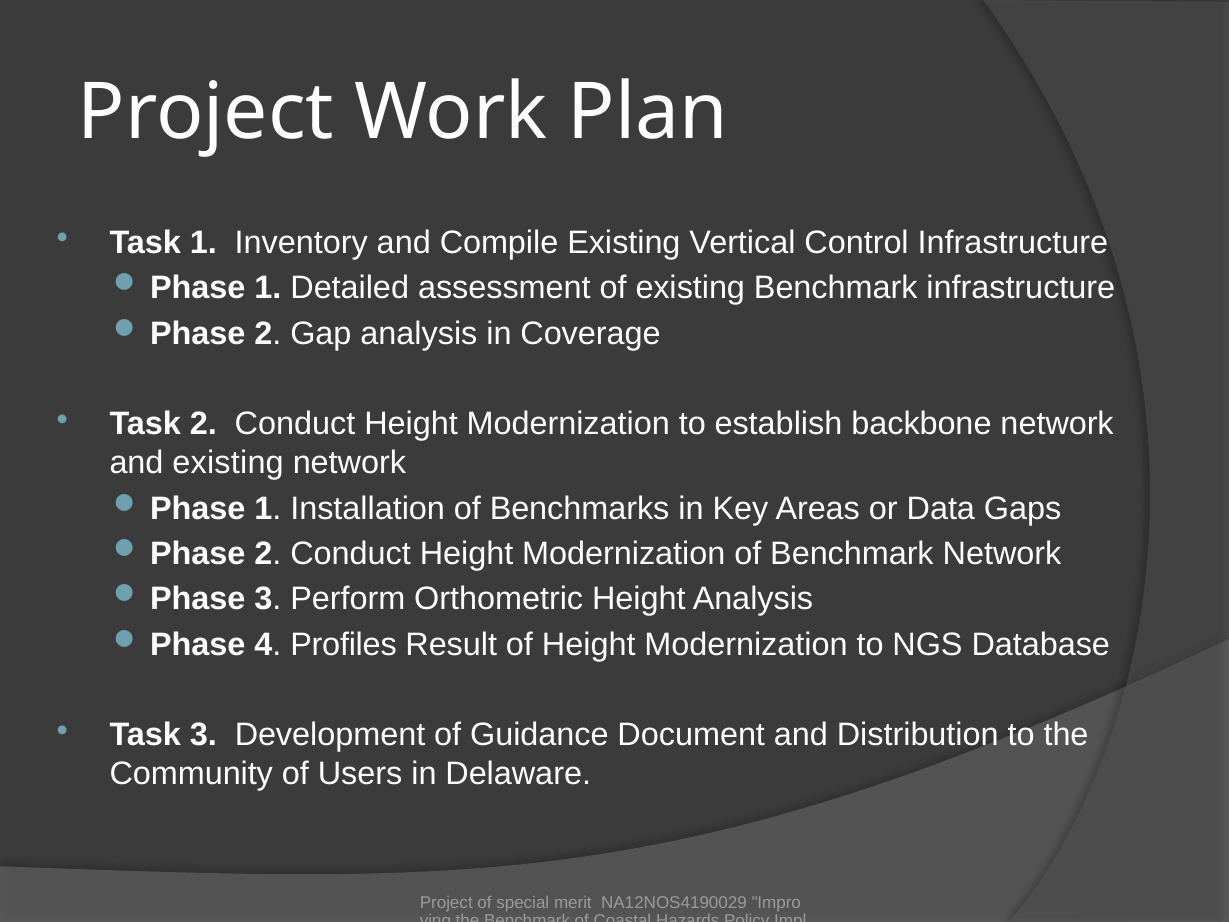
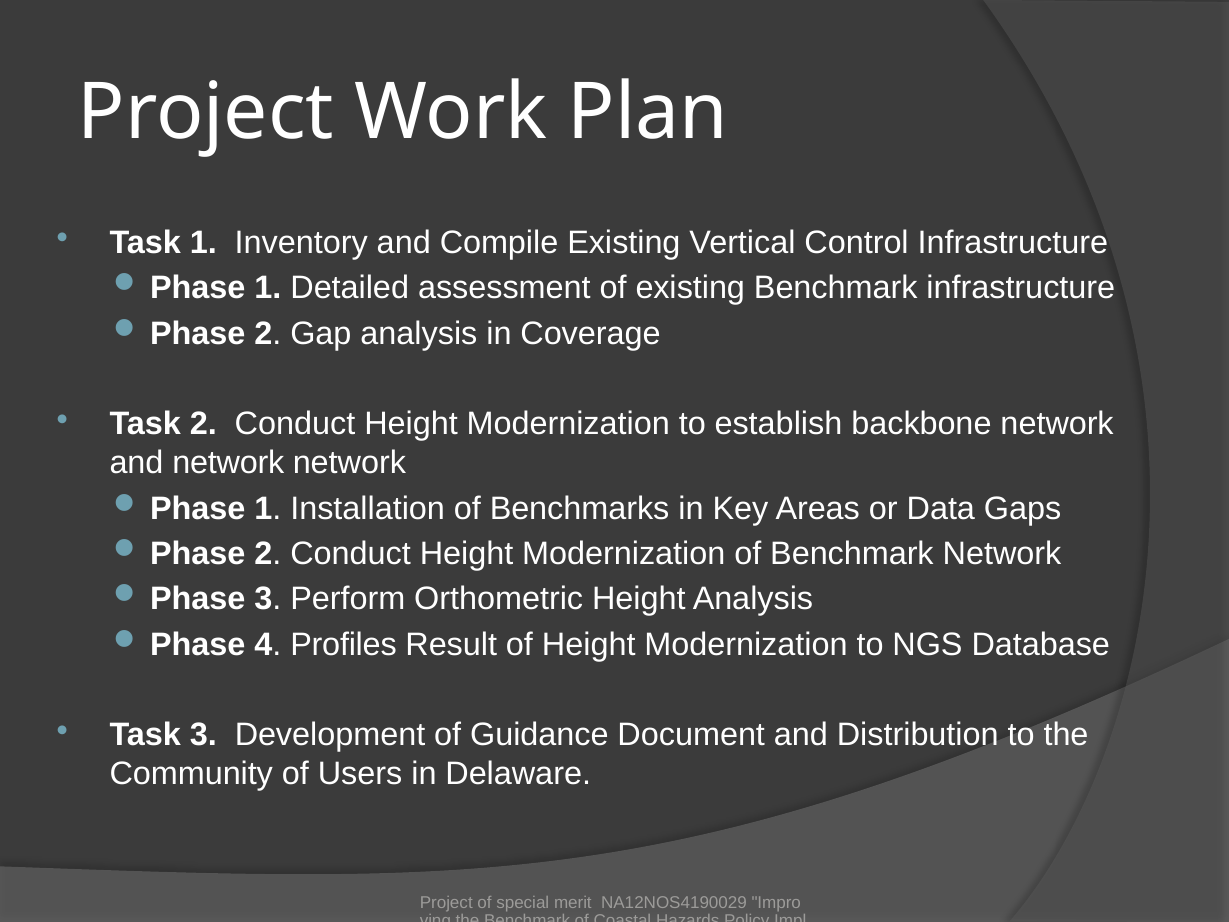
and existing: existing -> network (228, 463)
